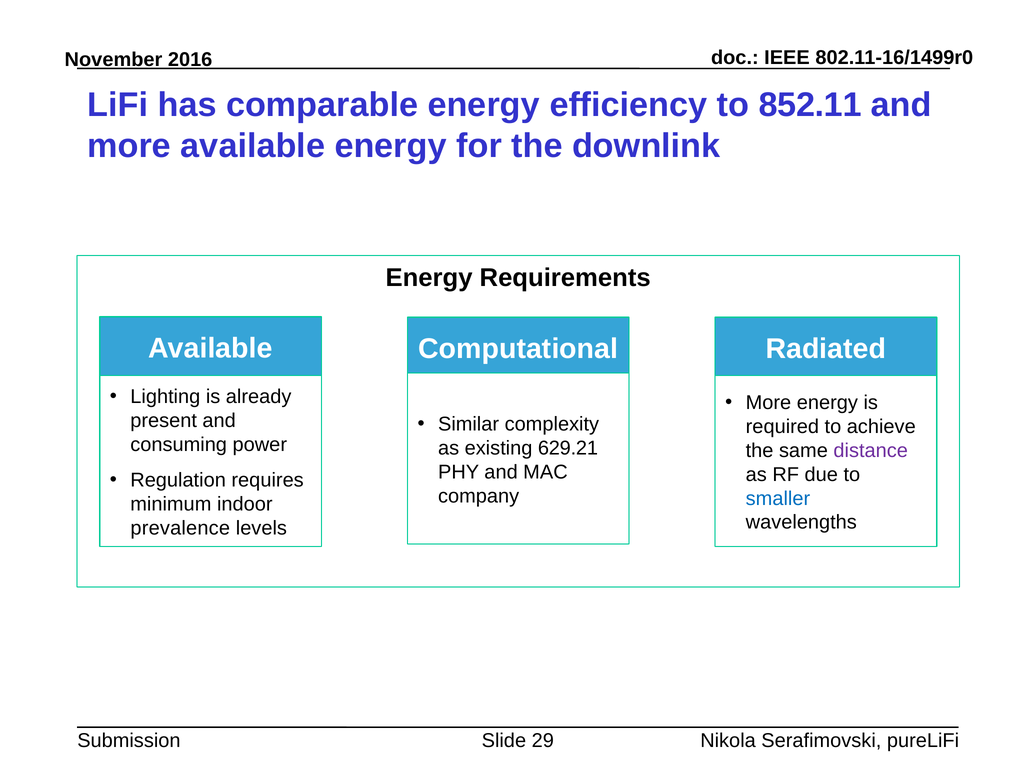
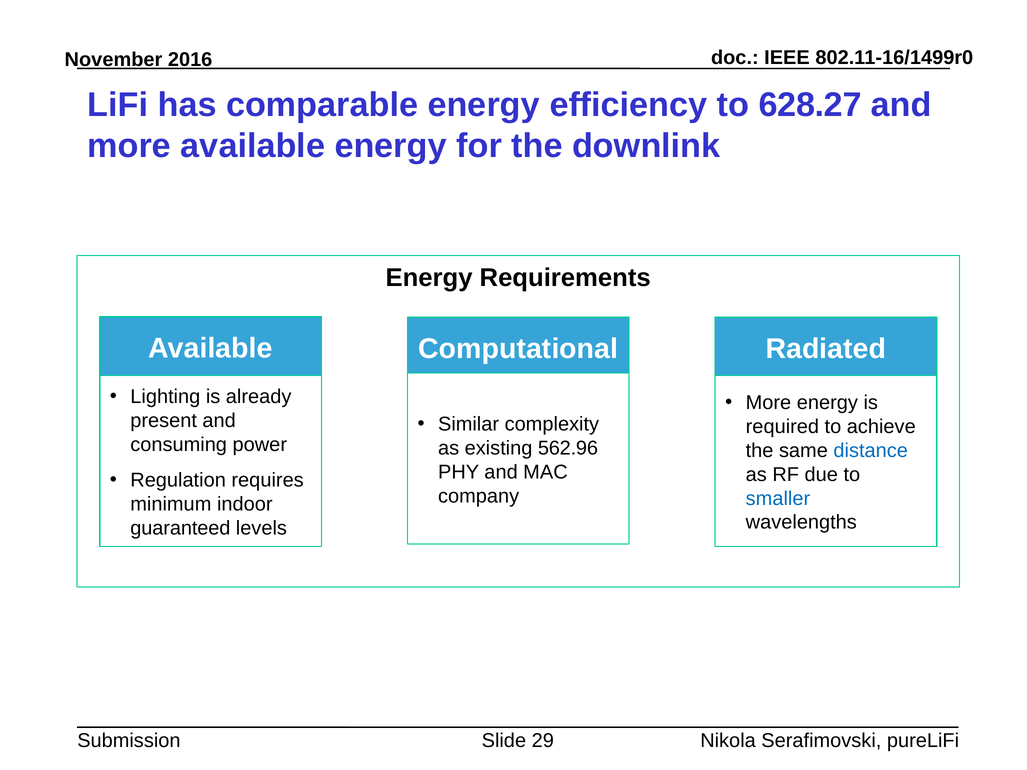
852.11: 852.11 -> 628.27 (810, 105)
629.21: 629.21 -> 562.96 (568, 448)
distance colour: purple -> blue (871, 451)
prevalence: prevalence -> guaranteed (180, 528)
